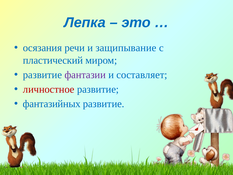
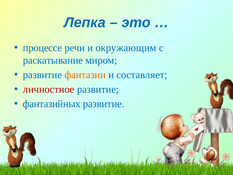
осязания: осязания -> процессе (43, 48)
защипывание: защипывание -> окружающим (126, 48)
пластический: пластический -> раскатывание (53, 60)
фантазии colour: purple -> orange (85, 75)
